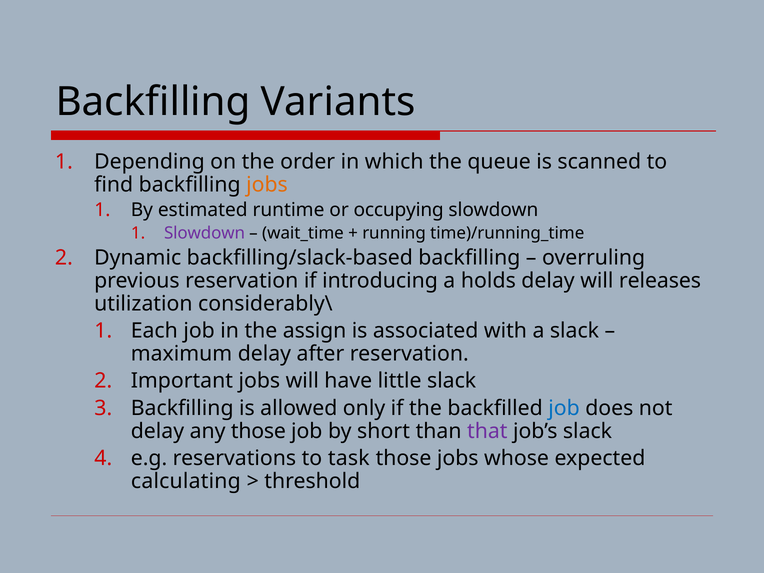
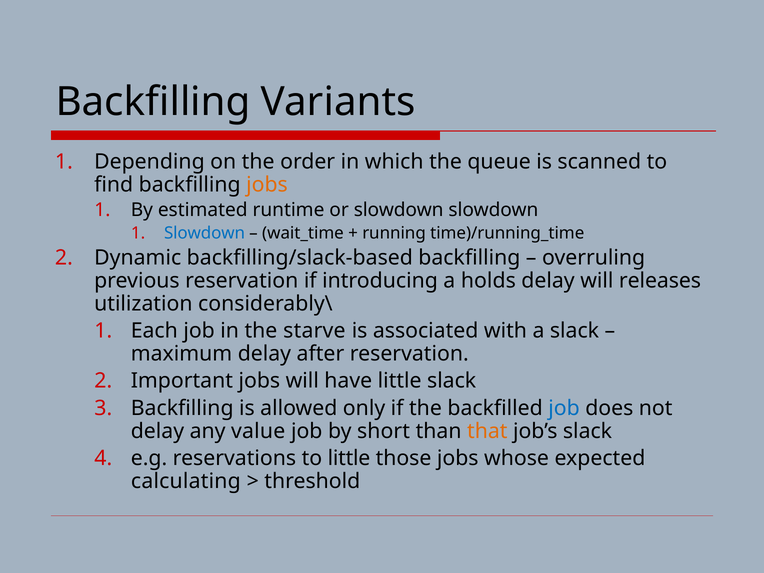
or occupying: occupying -> slowdown (399, 210)
Slowdown colour: purple -> blue (205, 233)
assign: assign -> starve (314, 331)
any those: those -> value (258, 431)
that colour: purple -> orange (487, 431)
to task: task -> little (349, 458)
